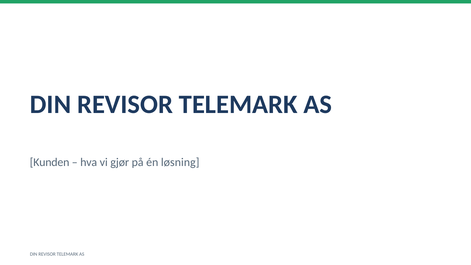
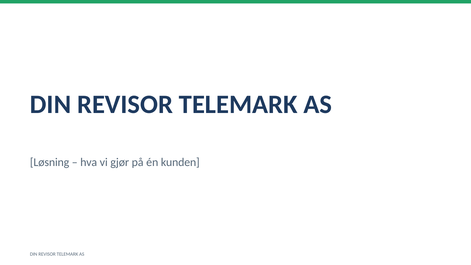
Kunden: Kunden -> Løsning (50, 162)
løsning: løsning -> kunden (180, 162)
